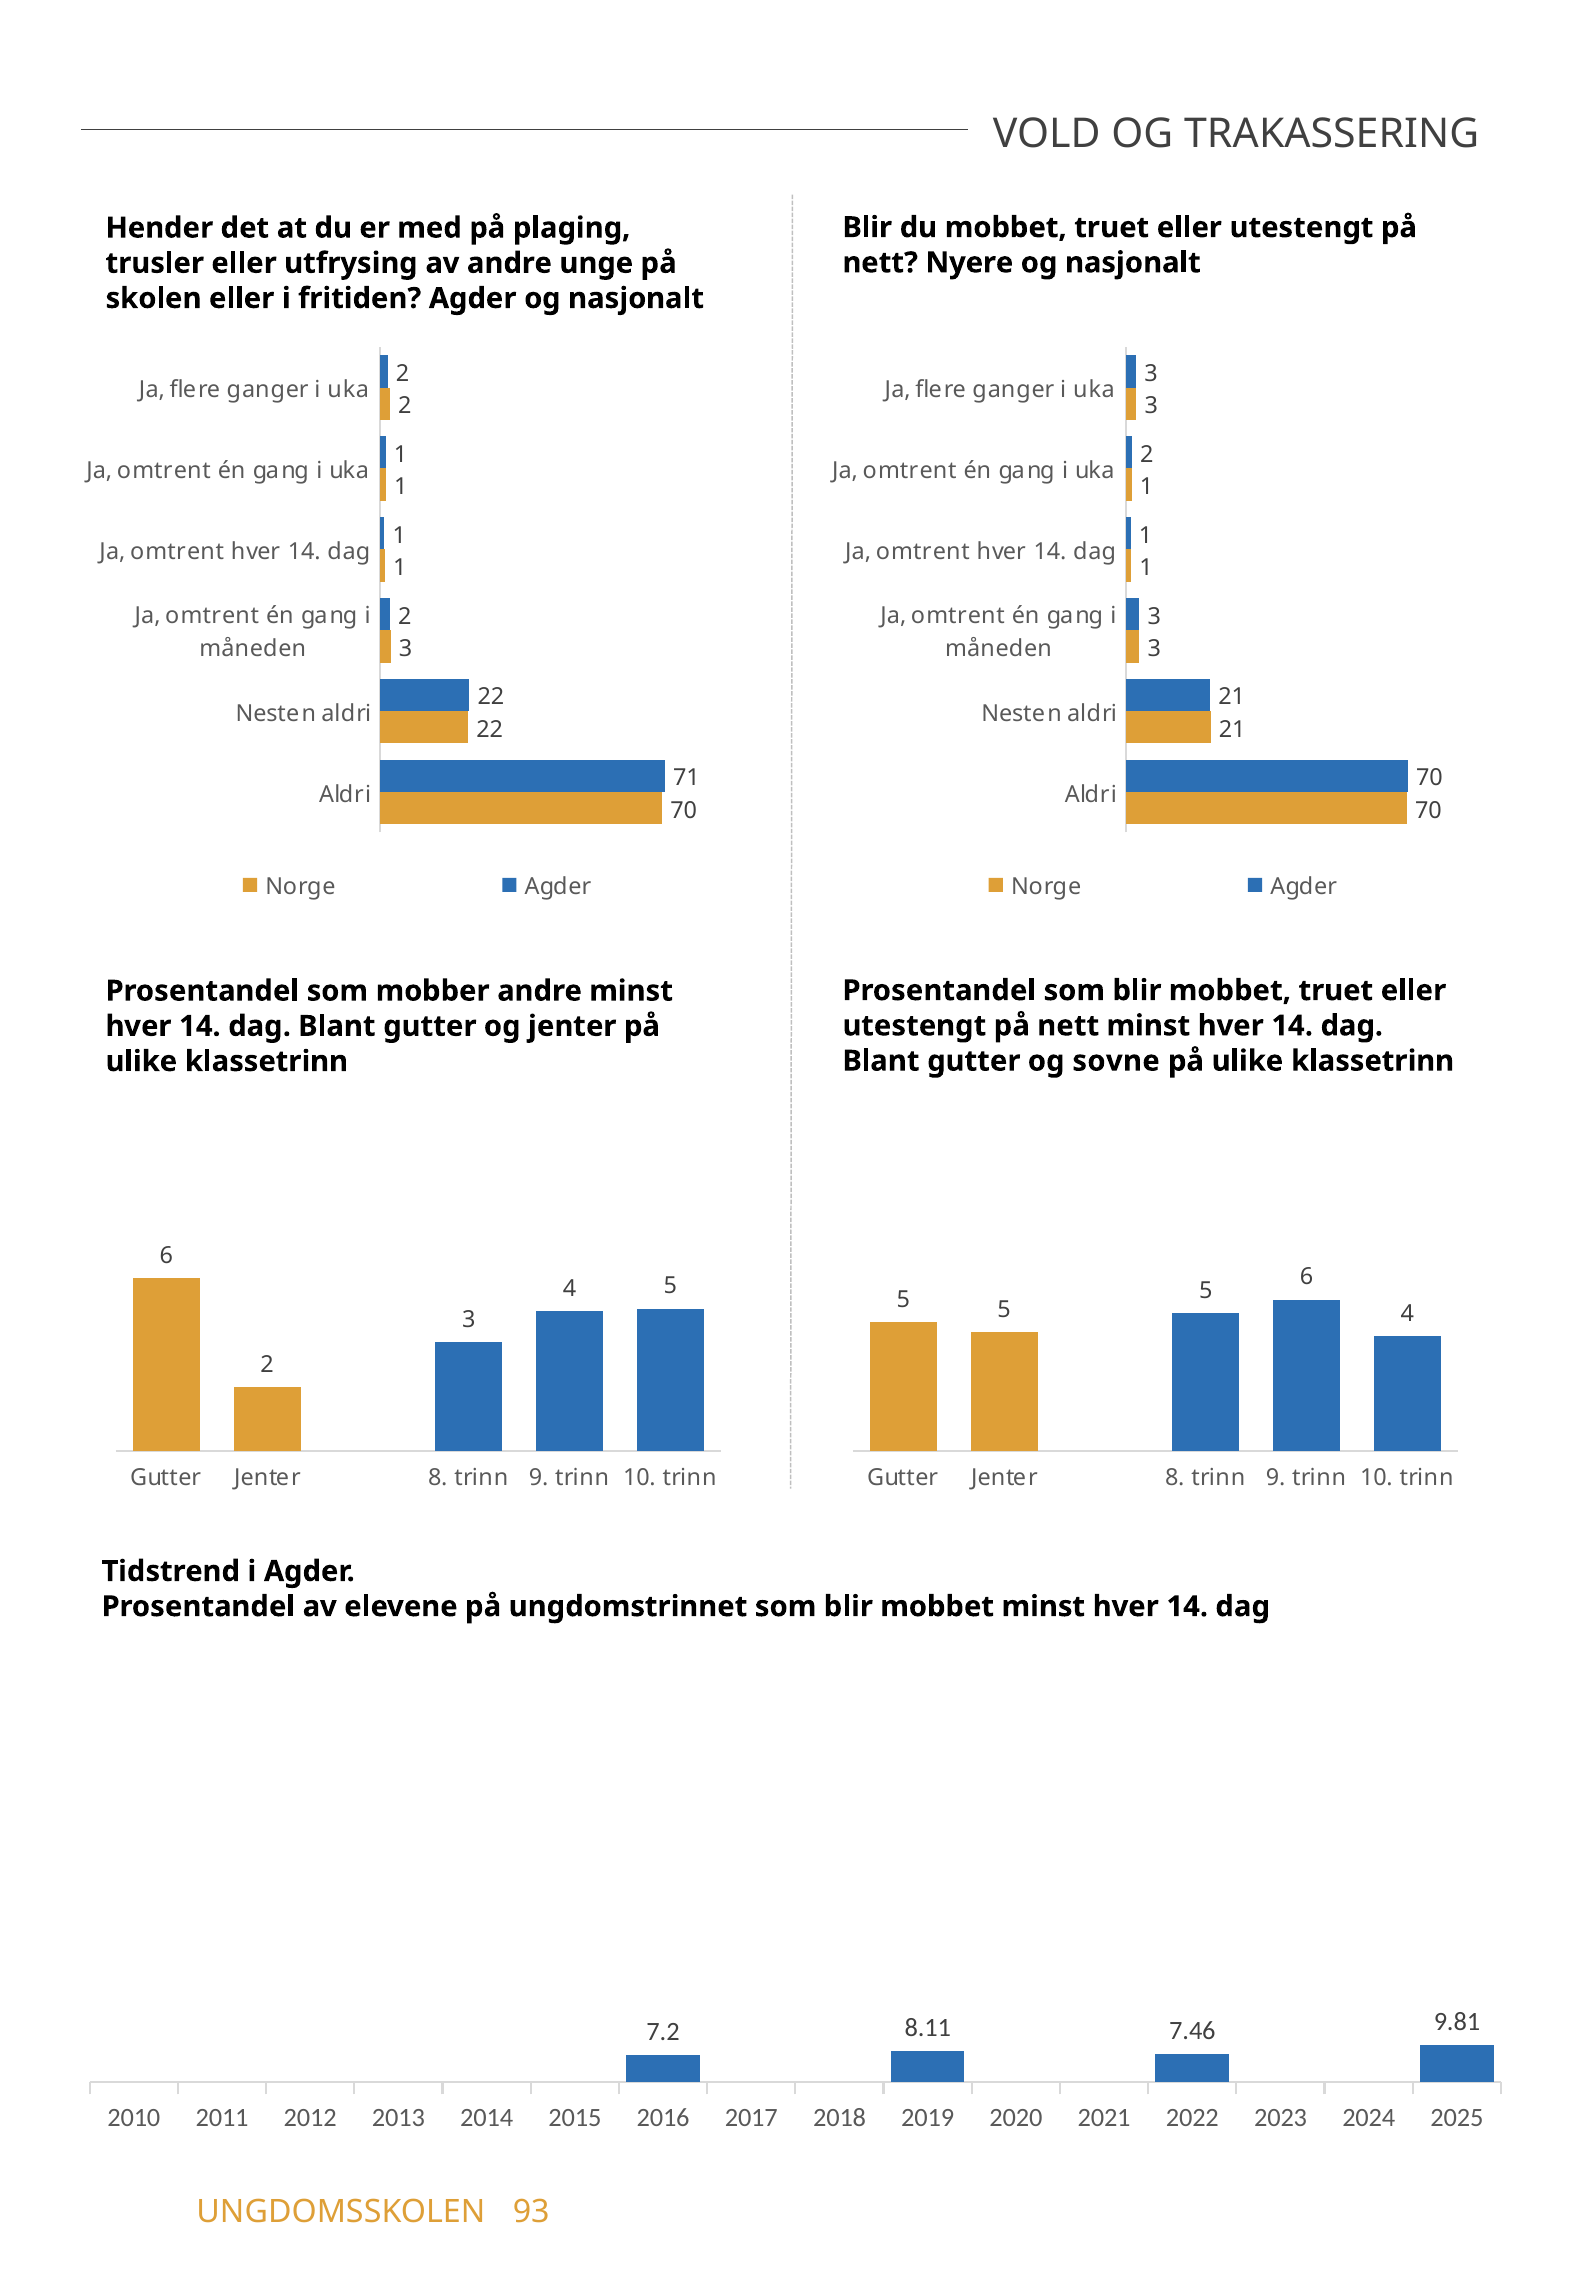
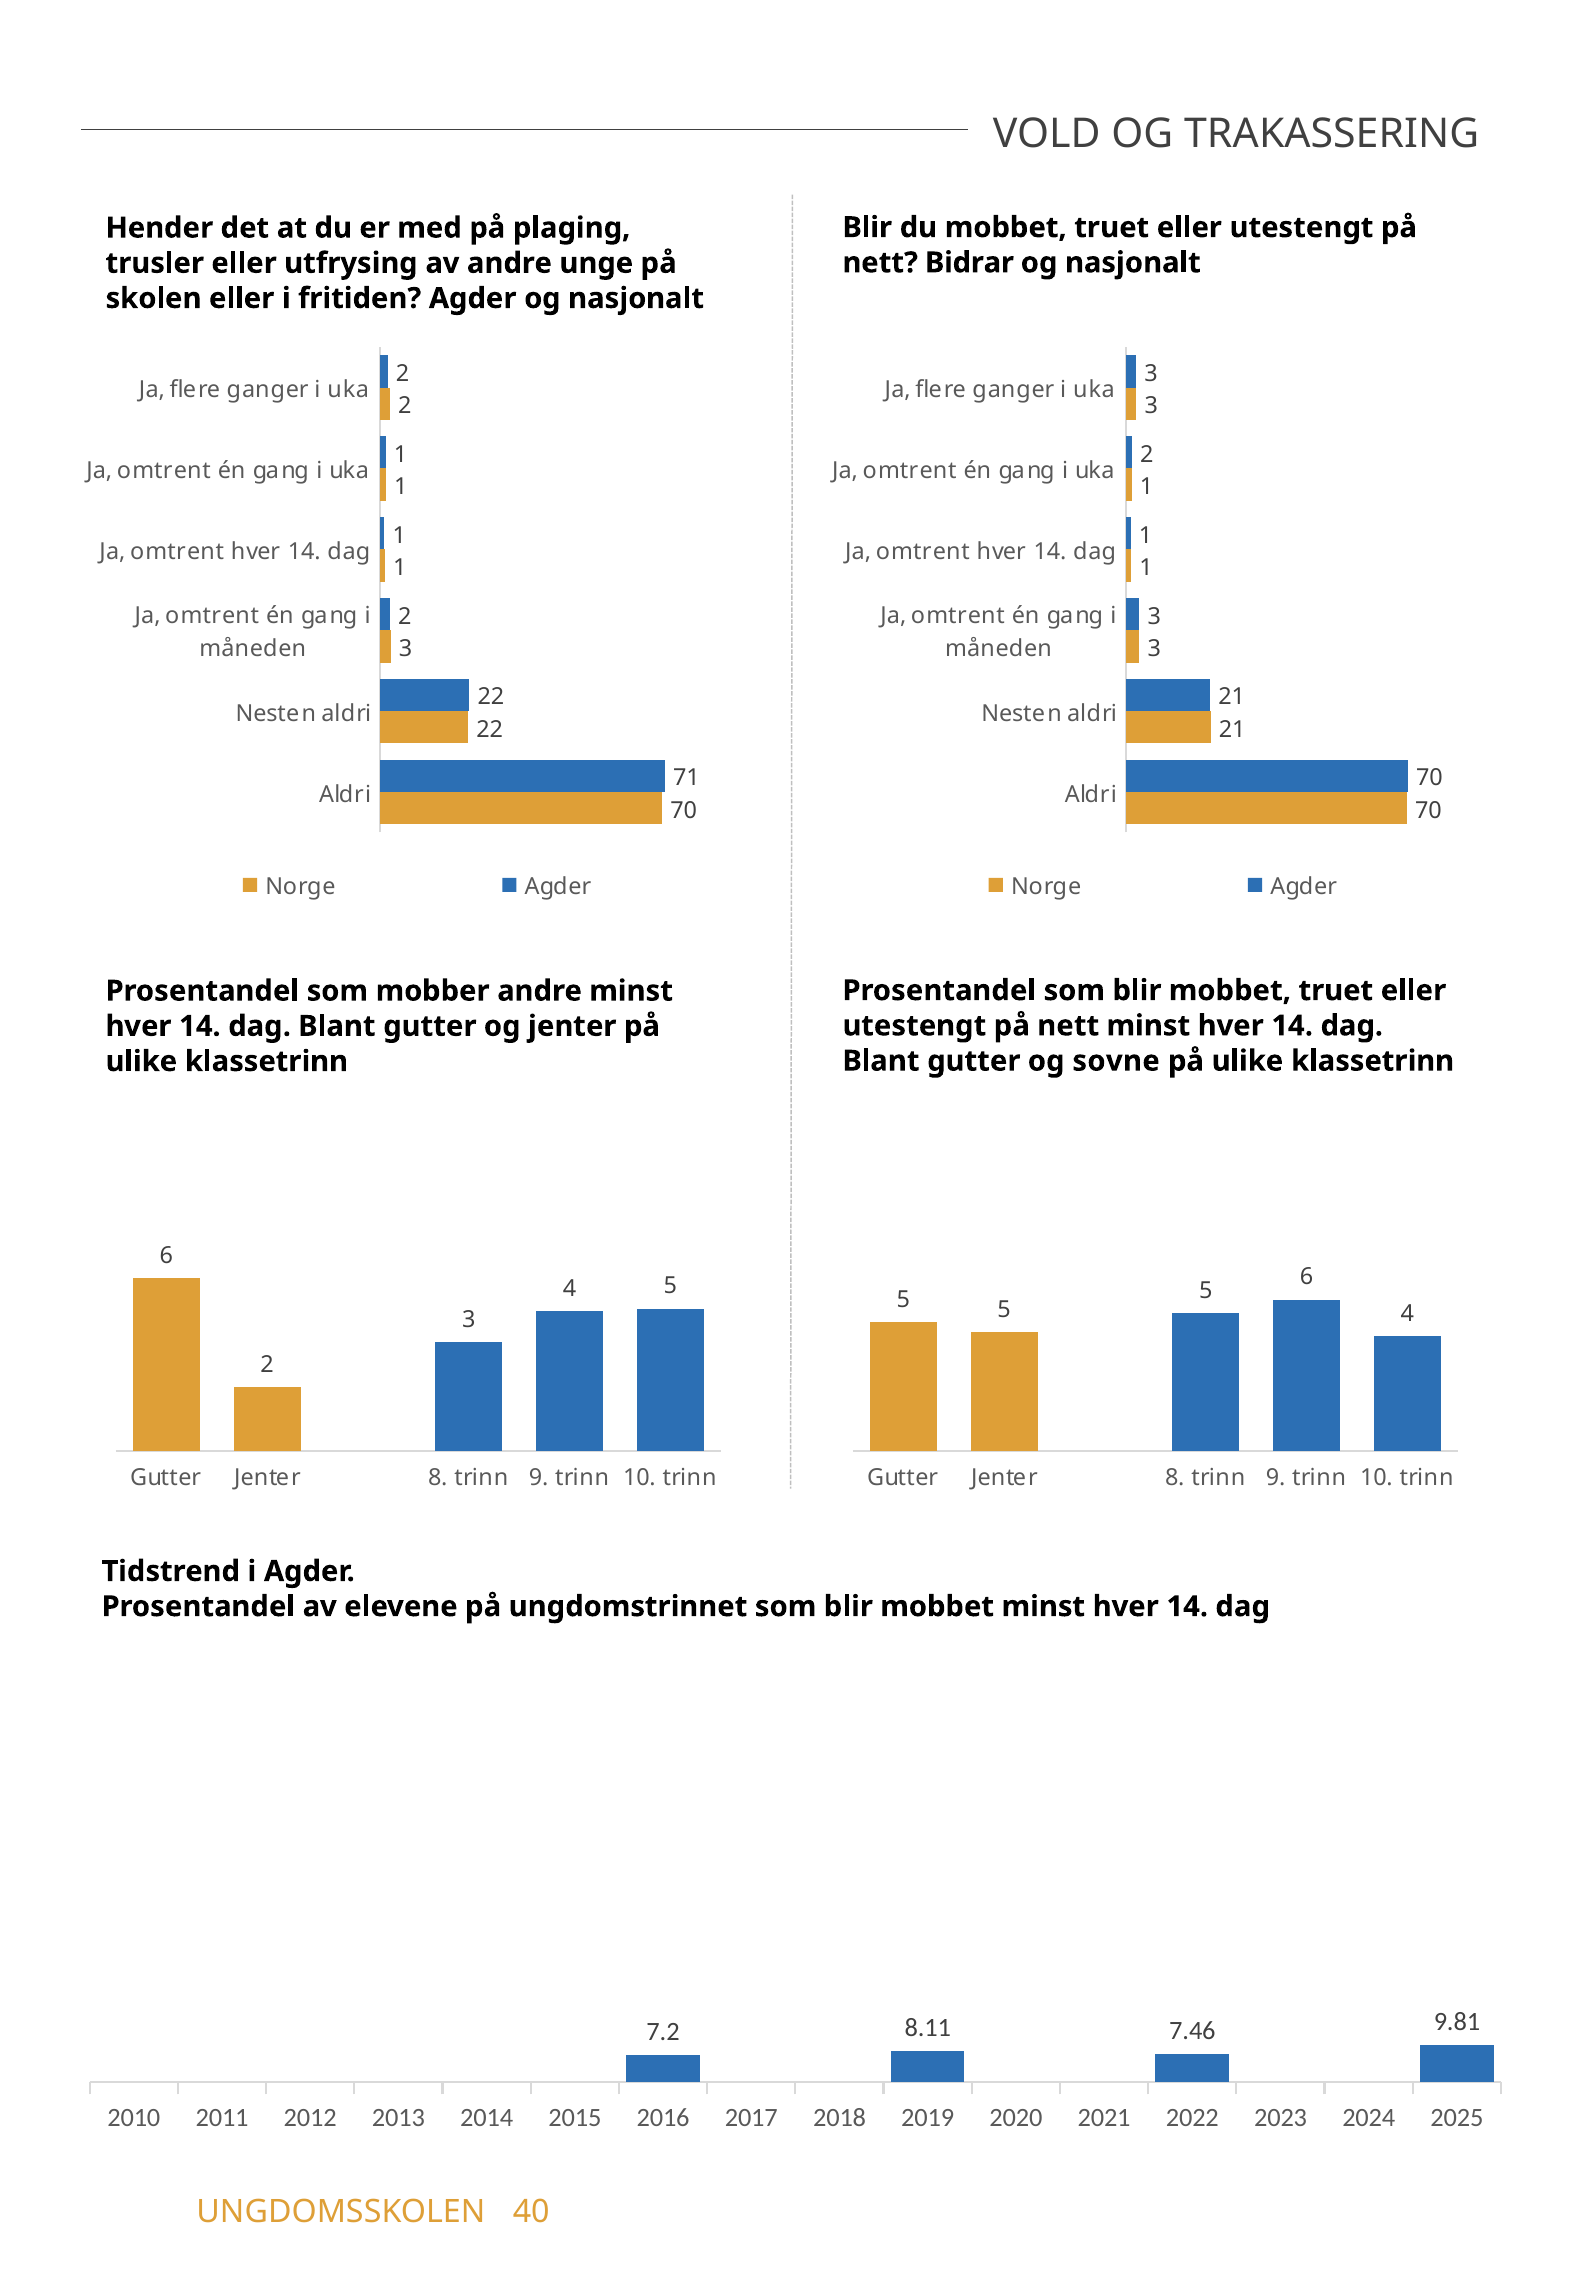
Nyere: Nyere -> Bidrar (969, 263)
93: 93 -> 40 (531, 2211)
